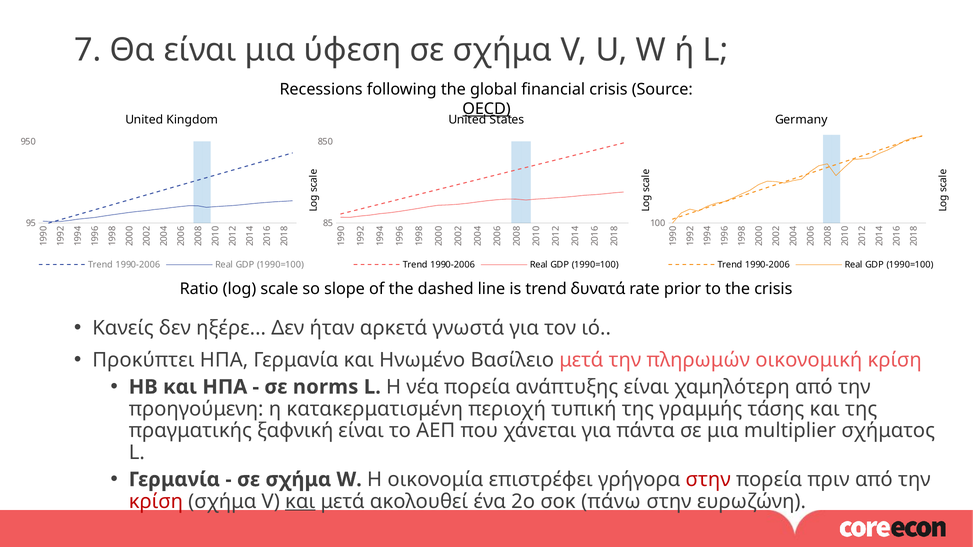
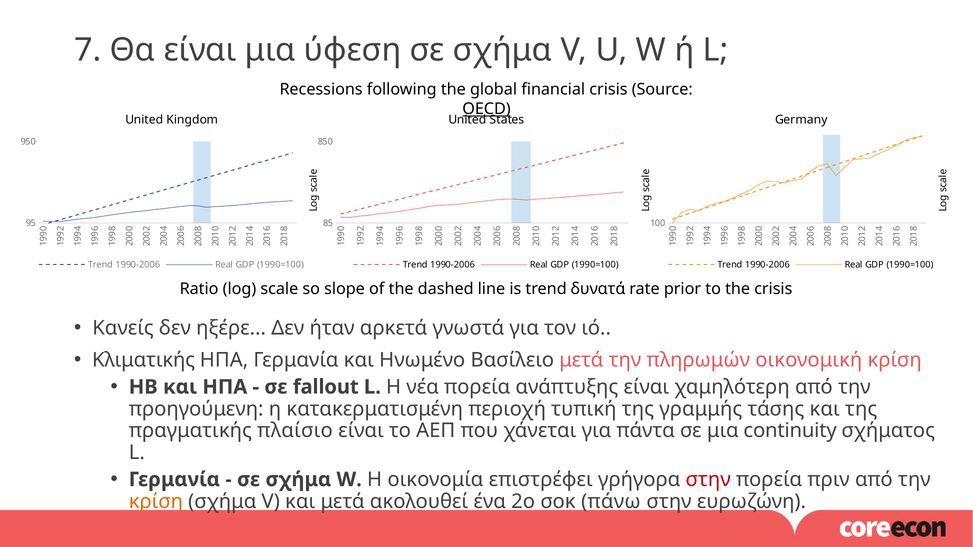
Προκύπτει: Προκύπτει -> Κλιματικής (144, 360)
norms: norms -> fallout (326, 387)
ξαφνική: ξαφνική -> πλαίσιο (295, 431)
multiplier: multiplier -> continuity (790, 431)
κρίση colour: red -> orange (156, 502)
και underline: present -> none (300, 502)
